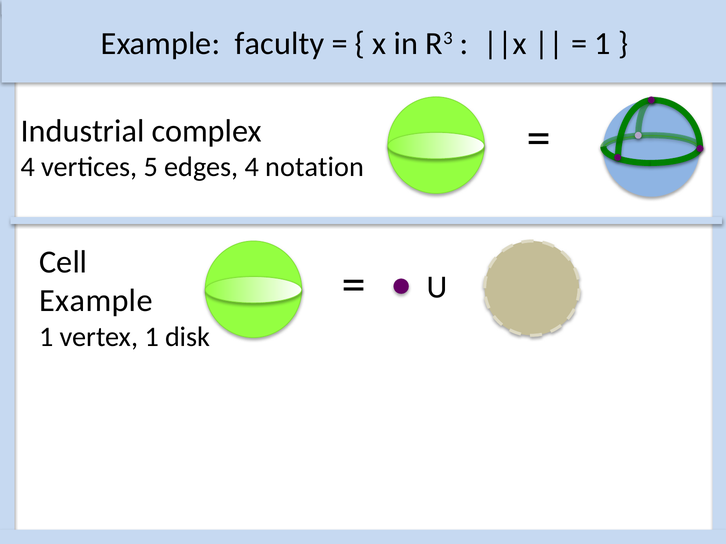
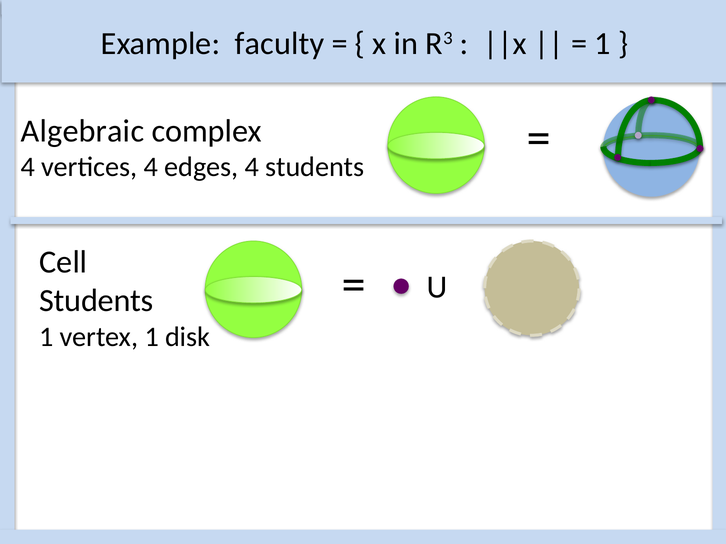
Industrial: Industrial -> Algebraic (82, 131)
vertices 5: 5 -> 4 (151, 167)
4 notation: notation -> students (315, 167)
Example: Example -> Students (96, 301)
